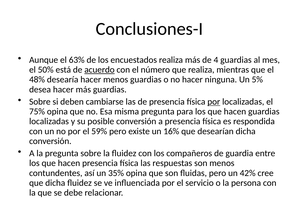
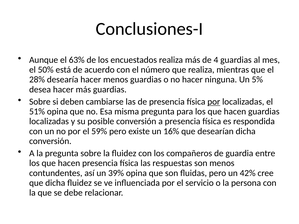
acuerdo underline: present -> none (99, 70)
48%: 48% -> 28% (37, 80)
75%: 75% -> 51% (37, 112)
35%: 35% -> 39% (116, 173)
